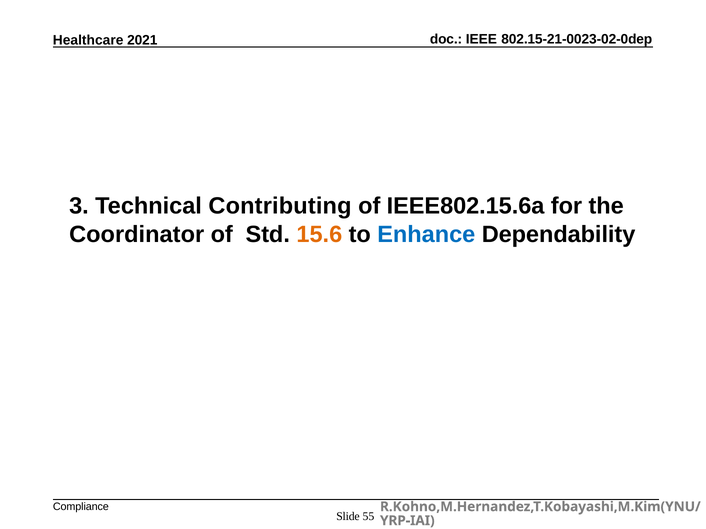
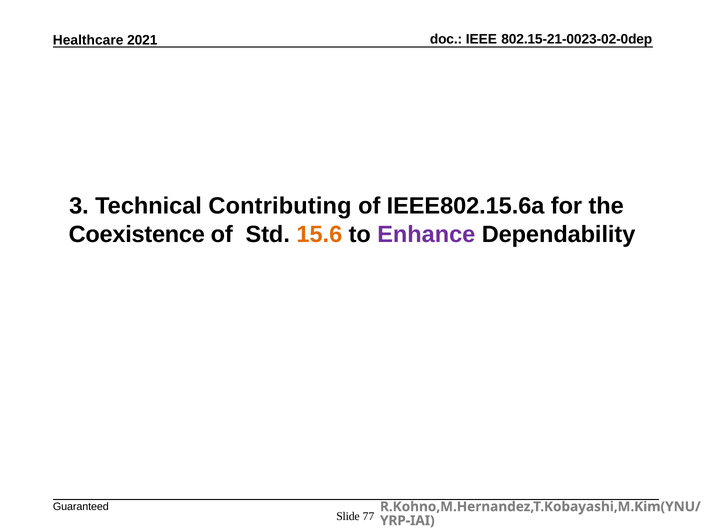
Coordinator: Coordinator -> Coexistence (137, 234)
Enhance colour: blue -> purple (426, 234)
Compliance: Compliance -> Guaranteed (81, 507)
55: 55 -> 77 (368, 517)
